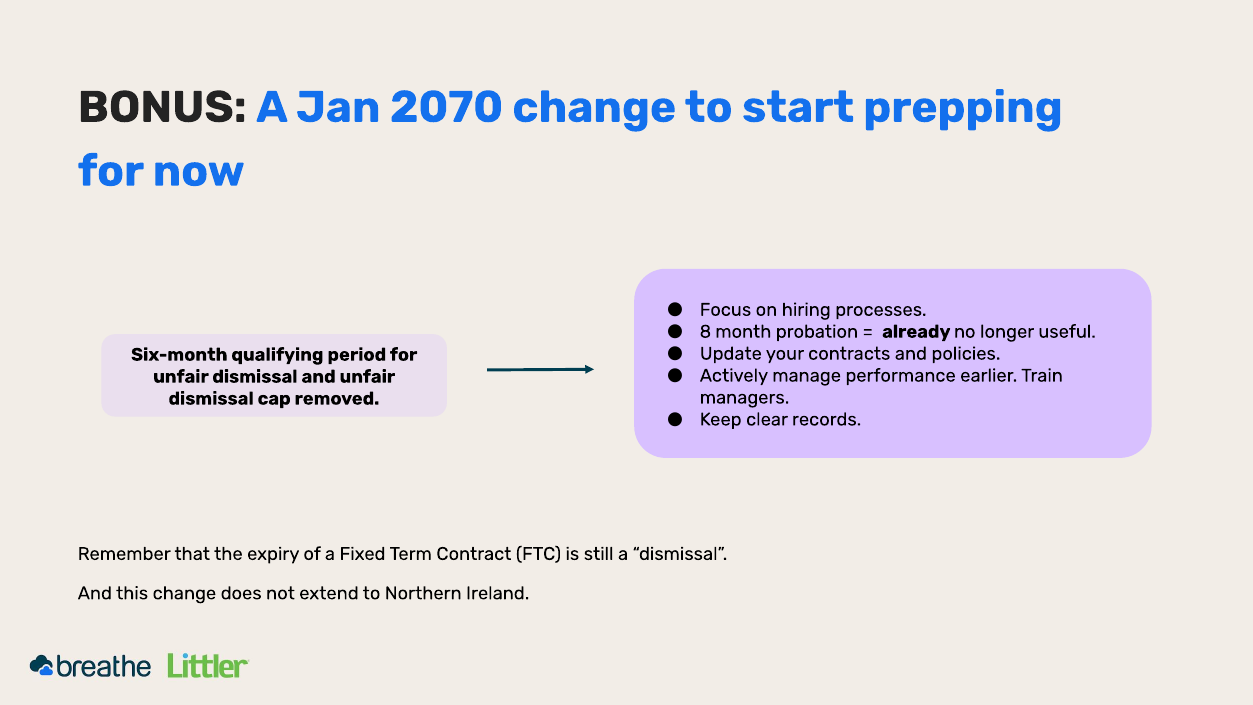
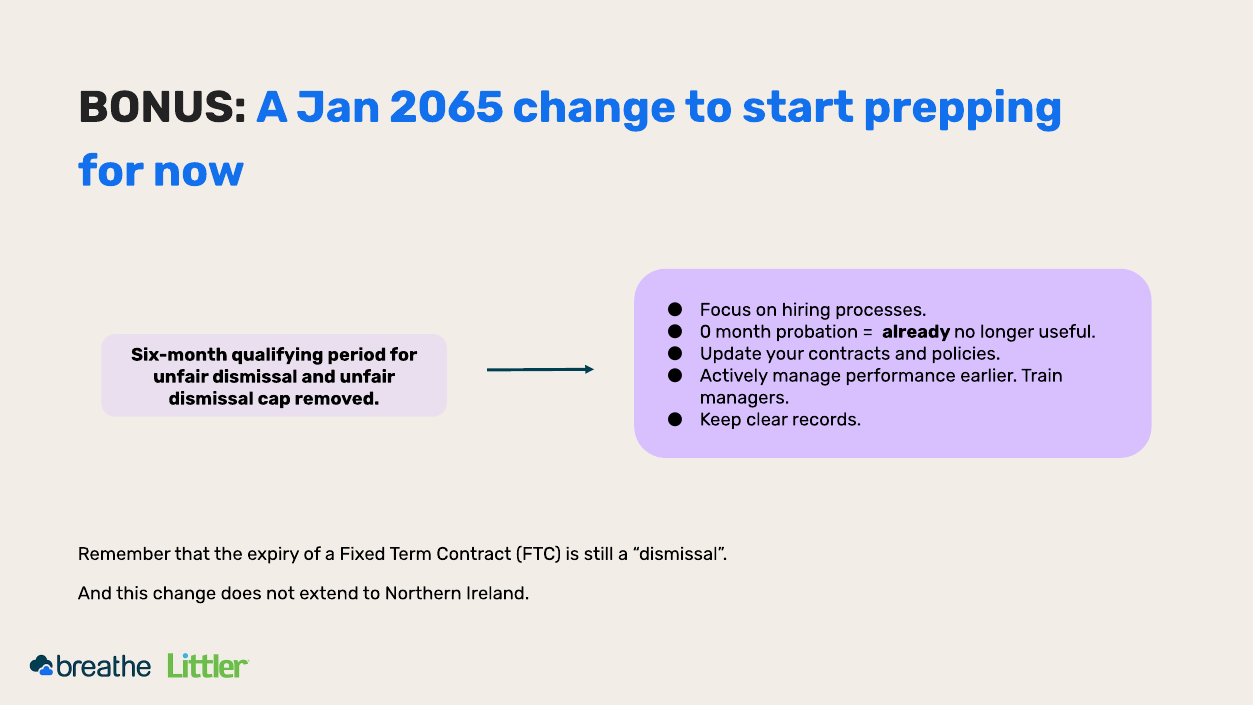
2070: 2070 -> 2065 (447, 107)
8: 8 -> 0 (705, 332)
